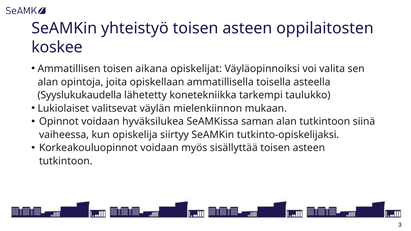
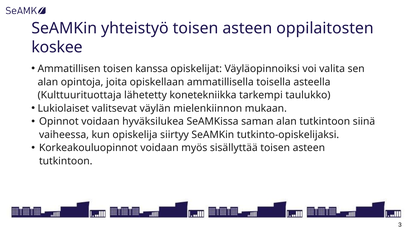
aikana: aikana -> kanssa (152, 69)
Syyslukukaudella: Syyslukukaudella -> Kulttuurituottaja (80, 95)
